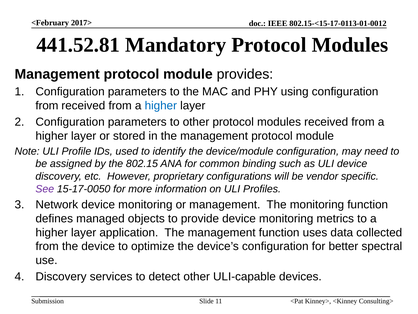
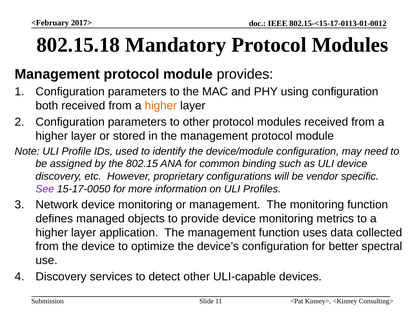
441.52.81: 441.52.81 -> 802.15.18 (78, 45)
from: from -> both (47, 106)
higher colour: blue -> orange (161, 106)
